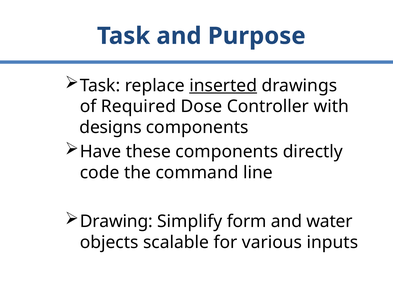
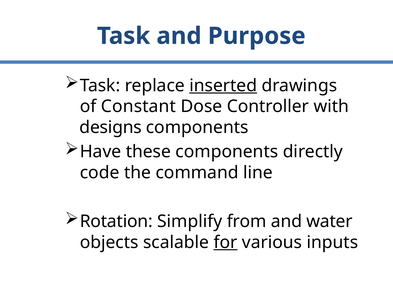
Required: Required -> Constant (138, 107)
Drawing: Drawing -> Rotation (116, 222)
form: form -> from (247, 222)
for underline: none -> present (225, 243)
